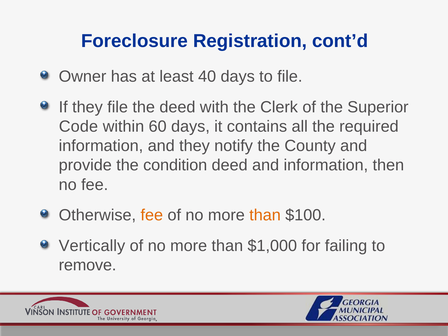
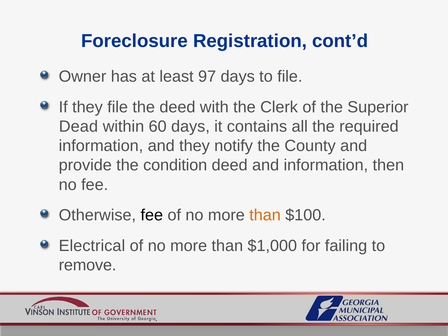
40: 40 -> 97 (207, 77)
Code: Code -> Dead (78, 127)
fee colour: orange -> black (152, 215)
Vertically: Vertically -> Electrical (92, 246)
